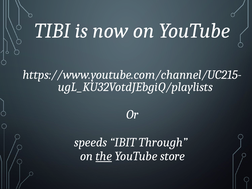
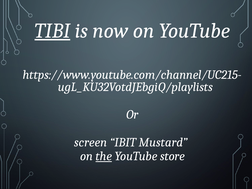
TIBI underline: none -> present (52, 31)
speeds: speeds -> screen (91, 142)
Through: Through -> Mustard (163, 142)
